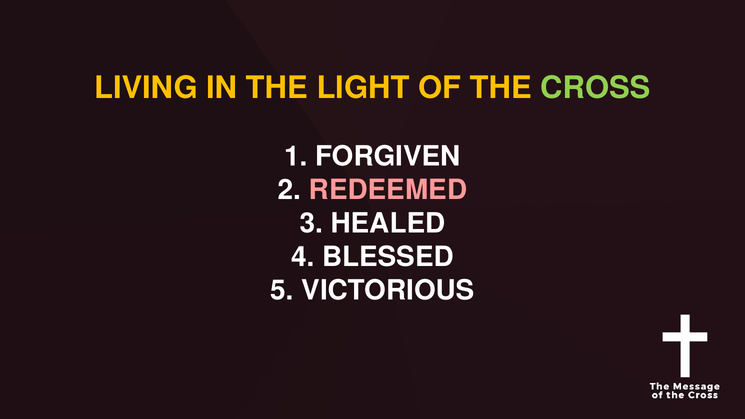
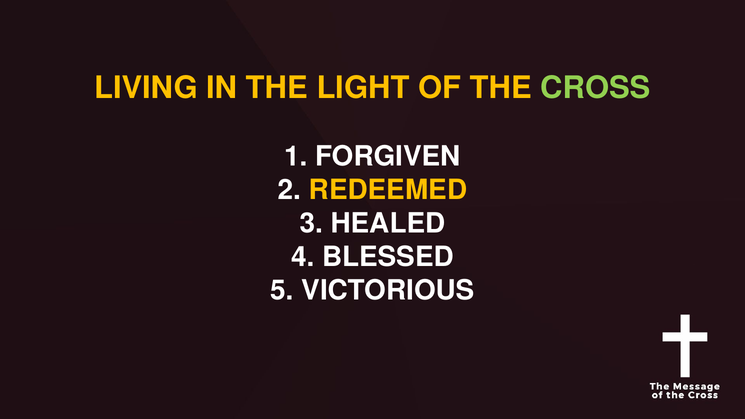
REDEEMED colour: pink -> yellow (388, 190)
